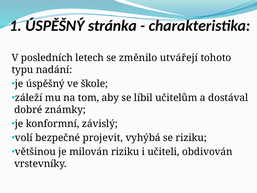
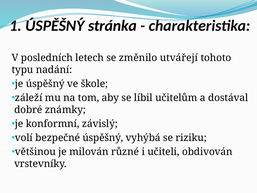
bezpečné projevit: projevit -> úspěšný (103, 138)
milován riziku: riziku -> různé (125, 152)
